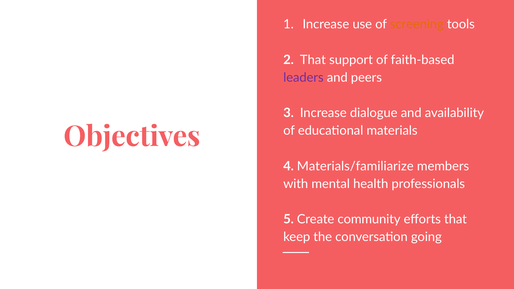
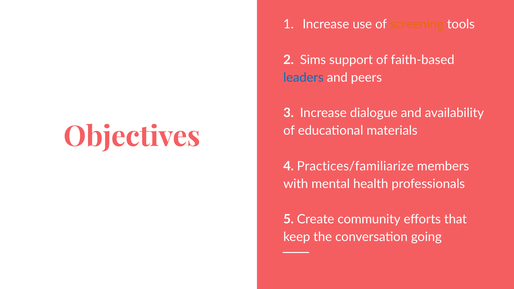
2 That: That -> Sims (313, 60)
leaders colour: purple -> blue (303, 78)
Materials/familiarize: Materials/familiarize -> Practices/familiarize (355, 166)
